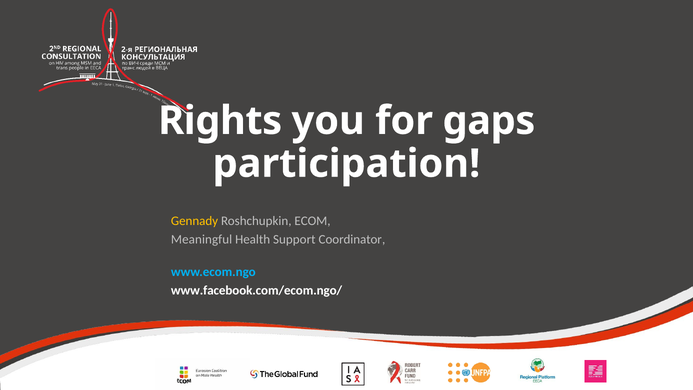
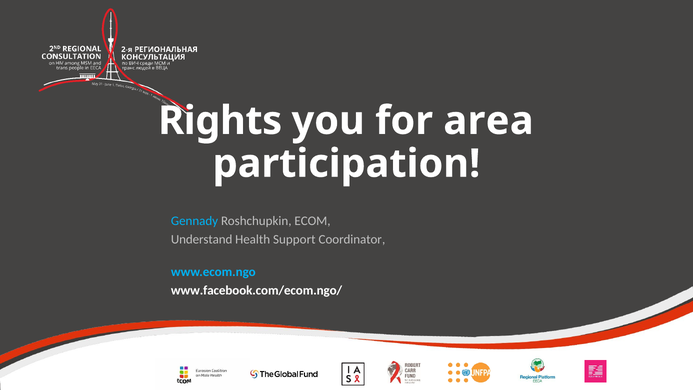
gaps: gaps -> area (489, 121)
Gennady colour: yellow -> light blue (195, 221)
Meaningful: Meaningful -> Understand (202, 239)
